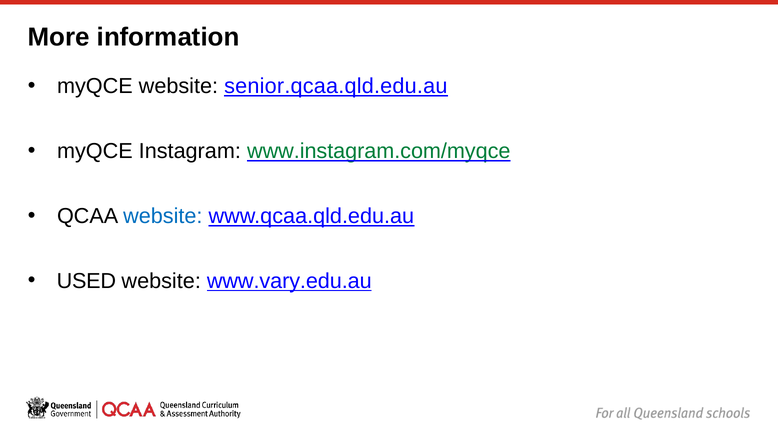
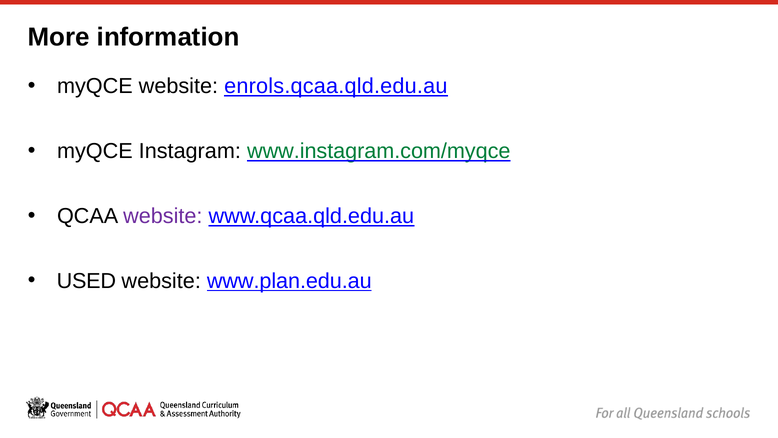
senior.qcaa.qld.edu.au: senior.qcaa.qld.edu.au -> enrols.qcaa.qld.edu.au (336, 86)
website colour: blue -> purple (163, 216)
www.vary.edu.au: www.vary.edu.au -> www.plan.edu.au (289, 281)
